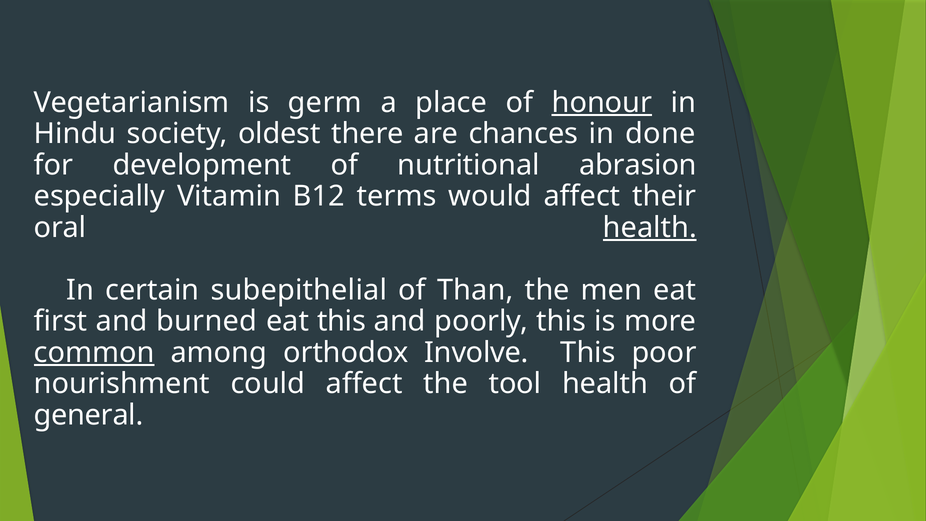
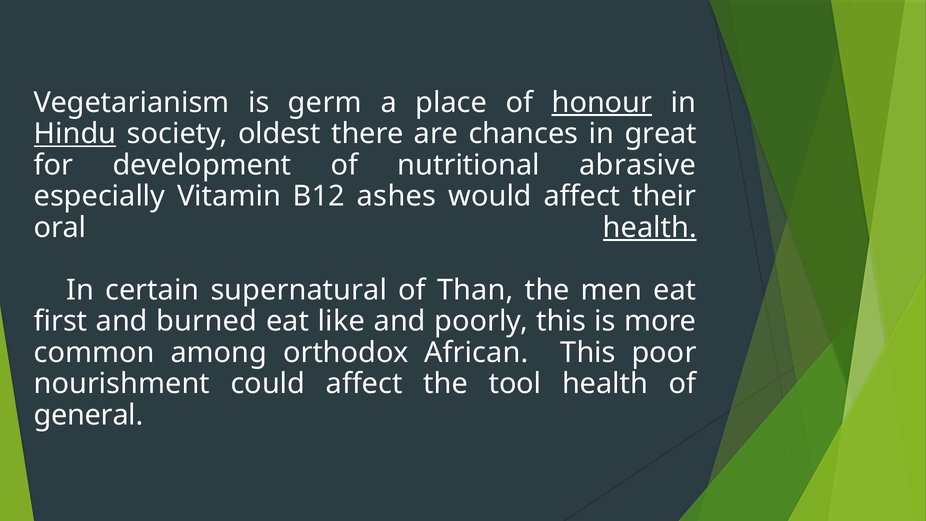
Hindu underline: none -> present (75, 134)
done: done -> great (661, 134)
abrasion: abrasion -> abrasive (638, 165)
terms: terms -> ashes (396, 196)
subepithelial: subepithelial -> supernatural (299, 290)
eat this: this -> like (341, 321)
common underline: present -> none (94, 353)
Involve: Involve -> African (476, 353)
